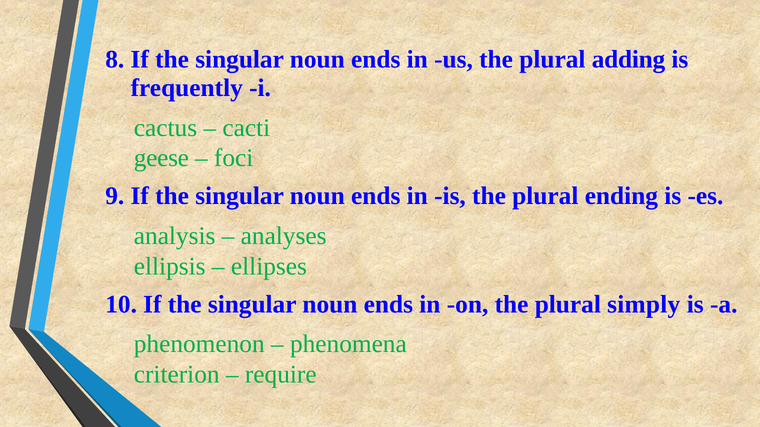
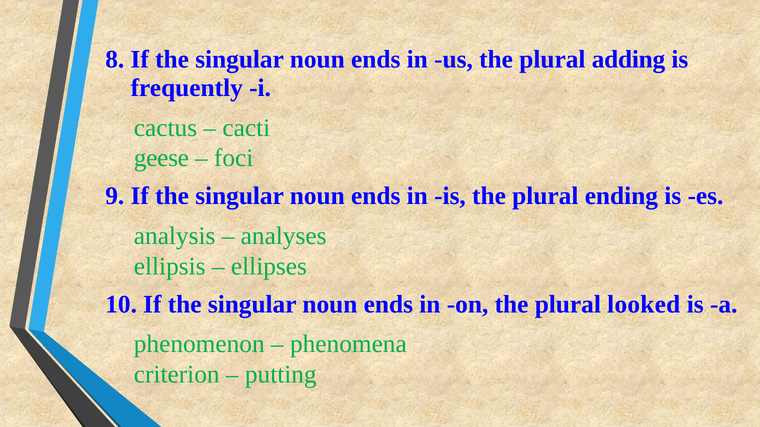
simply: simply -> looked (644, 305)
require: require -> putting (281, 375)
